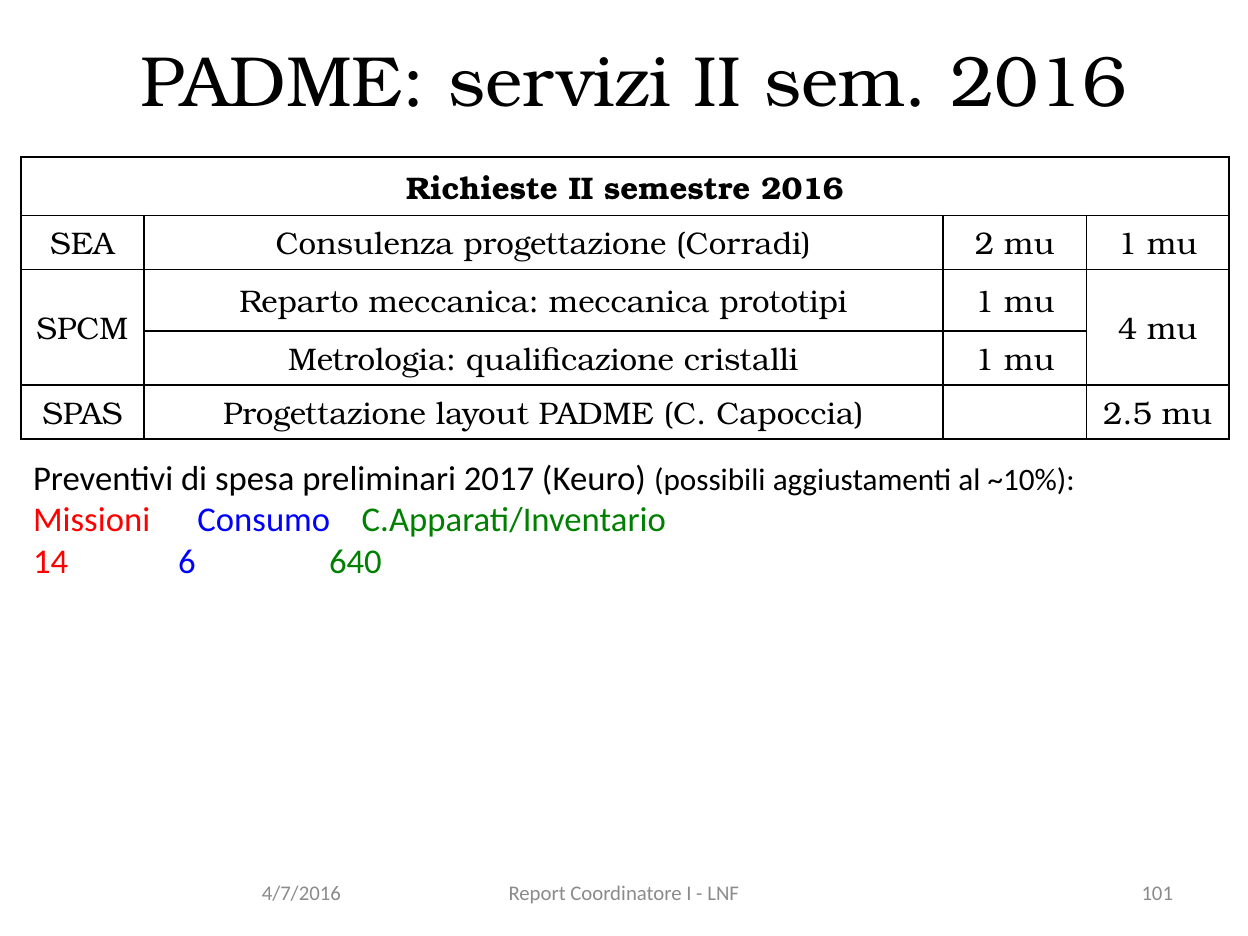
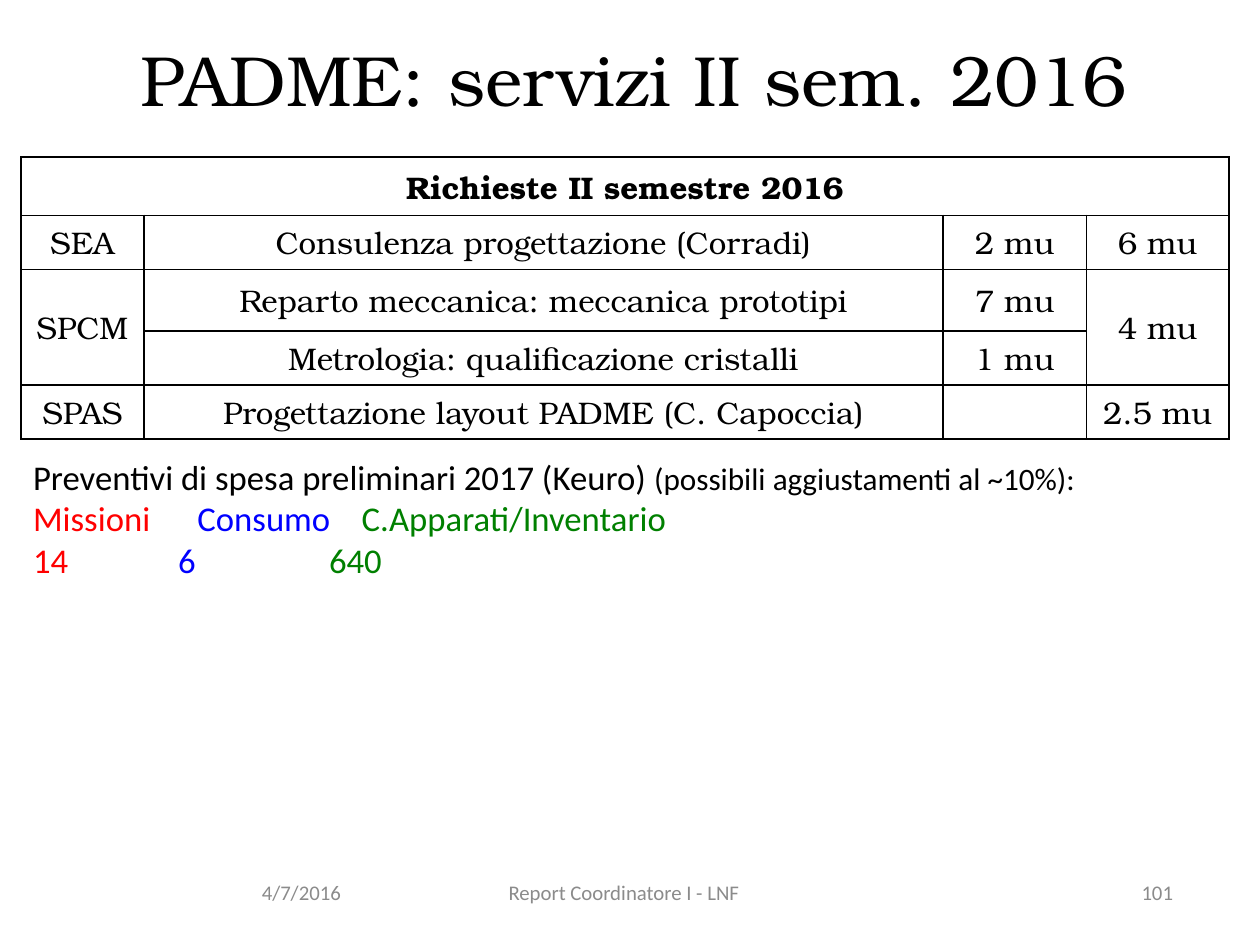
mu 1: 1 -> 6 (1128, 245)
prototipi 1: 1 -> 7 (985, 302)
